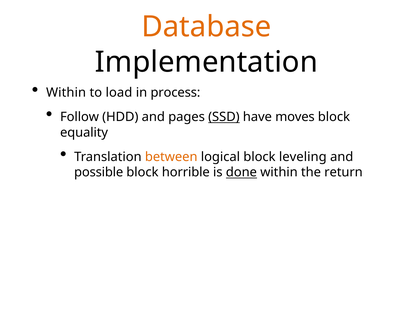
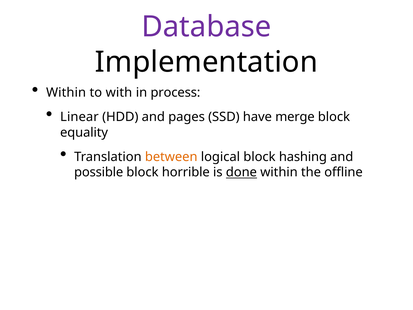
Database colour: orange -> purple (206, 27)
load: load -> with (119, 93)
Follow: Follow -> Linear (79, 117)
SSD underline: present -> none (224, 117)
moves: moves -> merge (295, 117)
leveling: leveling -> hashing (303, 157)
return: return -> offline (344, 172)
